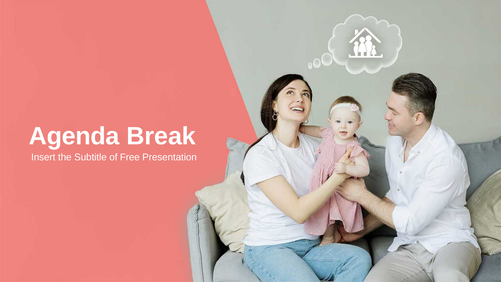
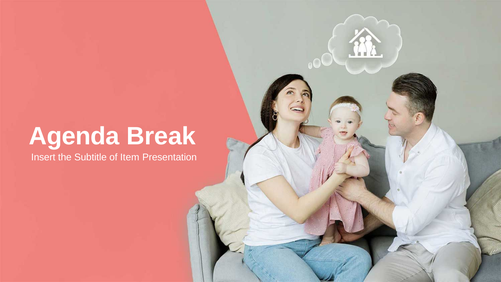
Free: Free -> Item (130, 157)
